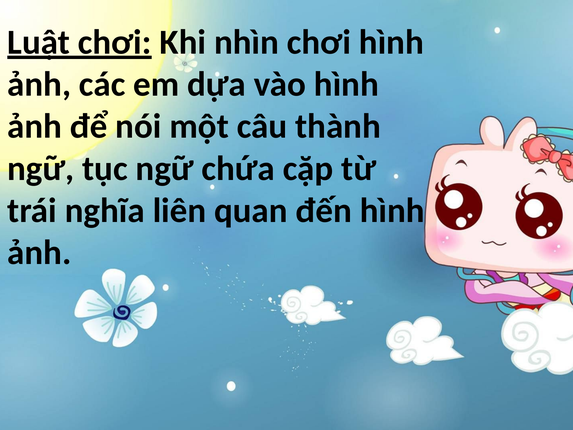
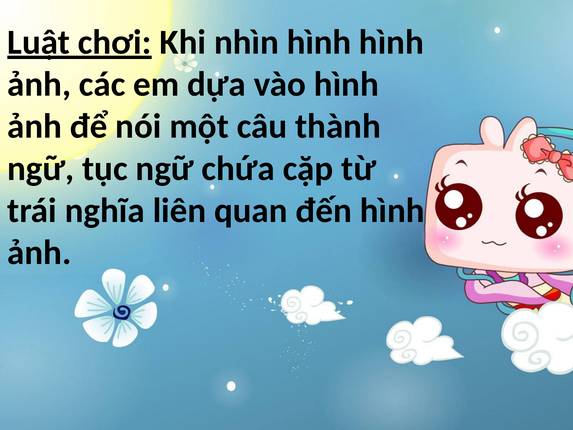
nhìn chơi: chơi -> hình (319, 42)
